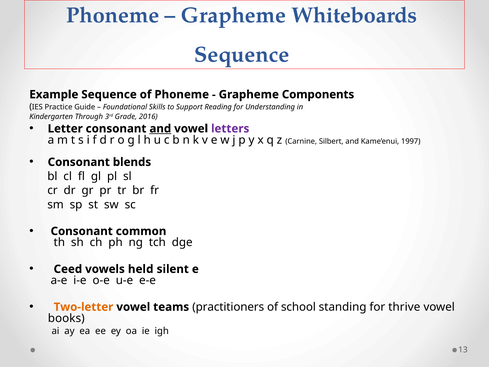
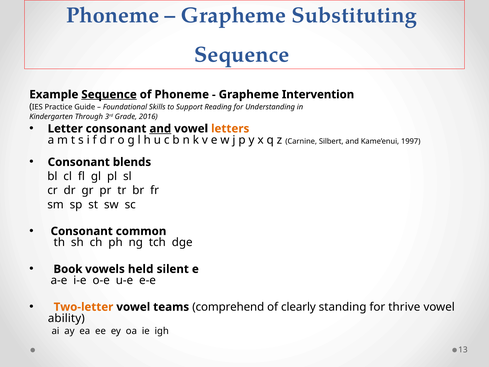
Whiteboards: Whiteboards -> Substituting (354, 15)
Sequence underline: none -> present (109, 94)
Components: Components -> Intervention (318, 94)
letters colour: purple -> orange (230, 129)
Ceed: Ceed -> Book (68, 269)
practitioners: practitioners -> comprehend (228, 307)
school: school -> clearly (298, 307)
books: books -> ability (66, 318)
